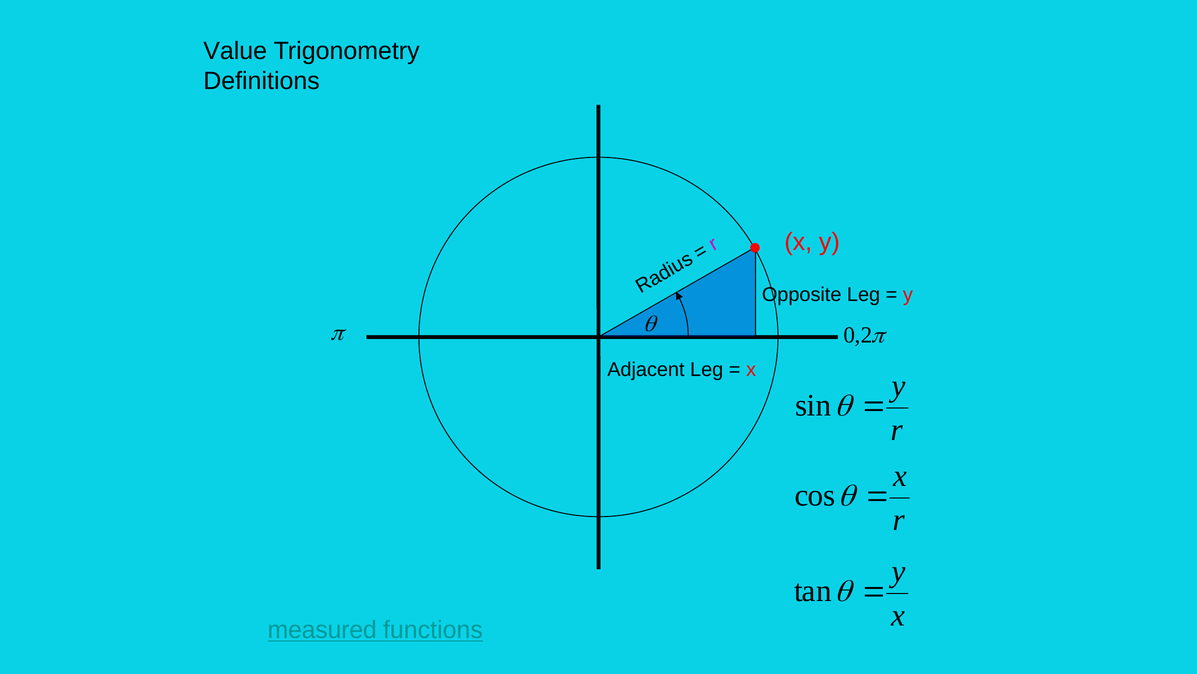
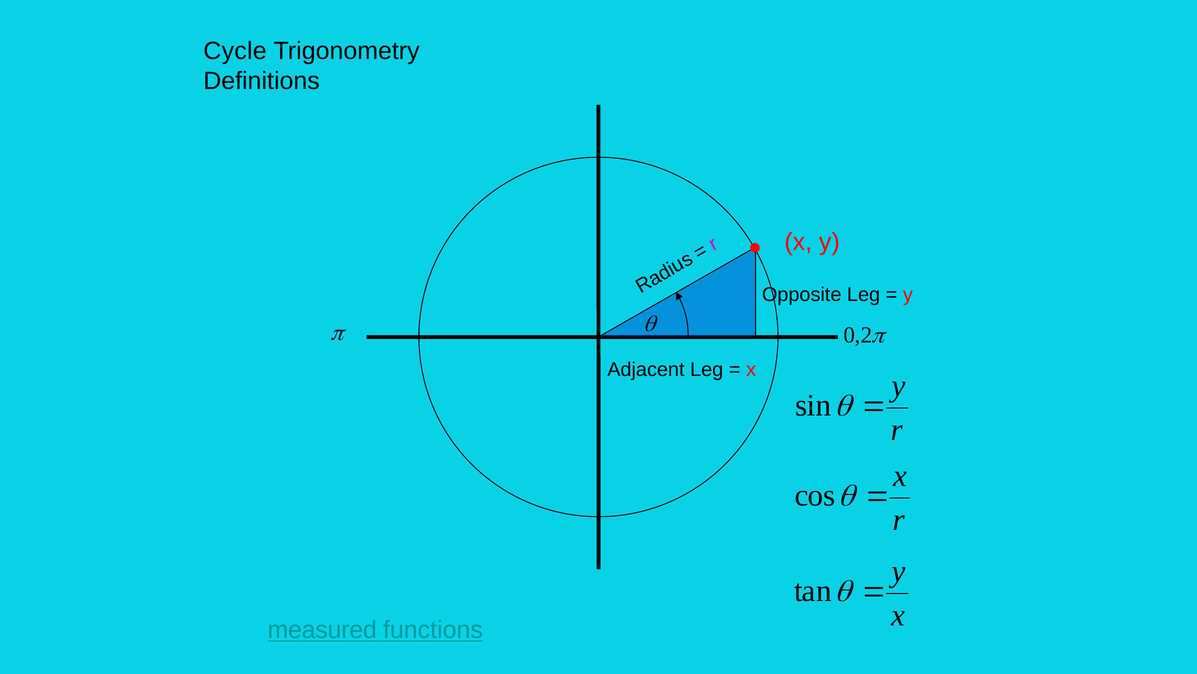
Value: Value -> Cycle (235, 51)
